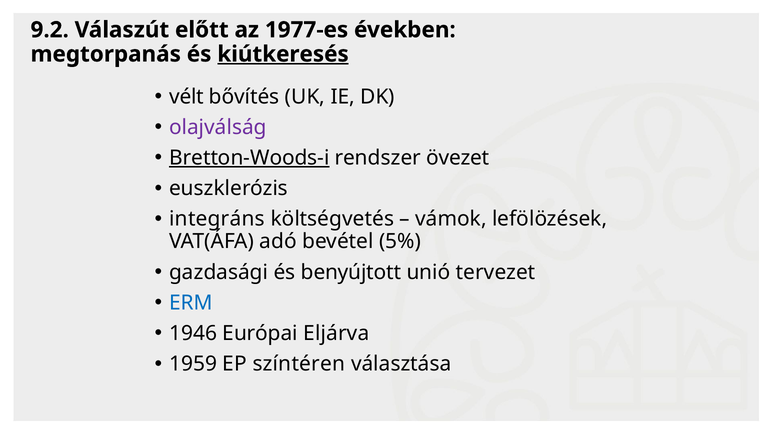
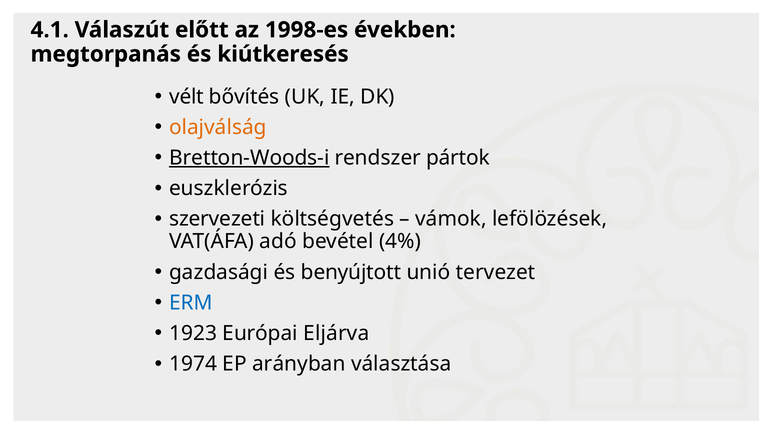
9.2: 9.2 -> 4.1 (50, 30)
1977-es: 1977-es -> 1998-es (307, 30)
kiútkeresés underline: present -> none (283, 54)
olajválság colour: purple -> orange (218, 127)
övezet: övezet -> pártok (458, 158)
integráns: integráns -> szervezeti (217, 219)
5%: 5% -> 4% (400, 242)
1946: 1946 -> 1923 (193, 334)
1959: 1959 -> 1974 (193, 364)
színtéren: színtéren -> arányban (299, 364)
